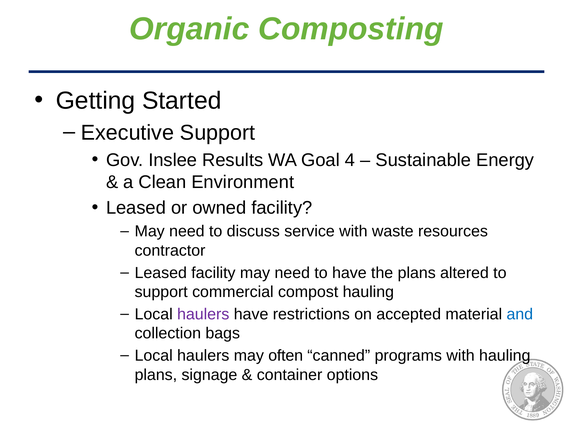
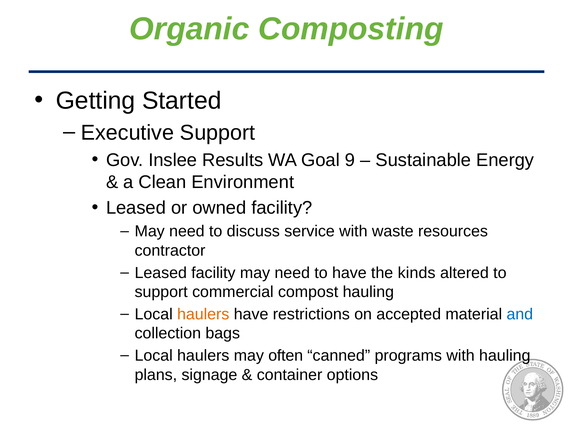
4: 4 -> 9 (350, 160)
the plans: plans -> kinds (417, 273)
haulers colour: purple -> orange (203, 314)
